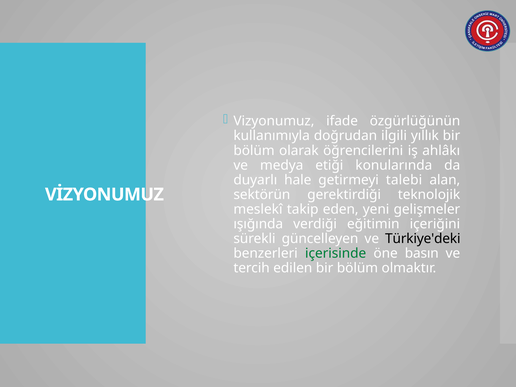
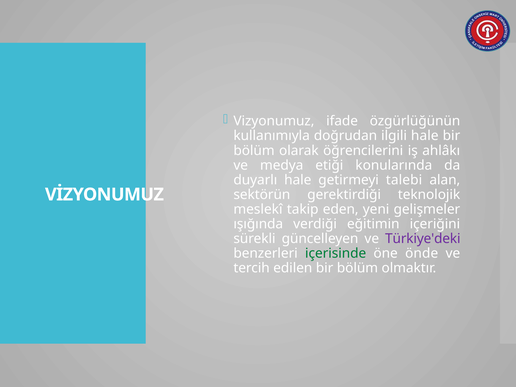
ilgili yıllık: yıllık -> hale (425, 136)
Türkiye'deki colour: black -> purple (423, 239)
basın: basın -> önde (422, 253)
